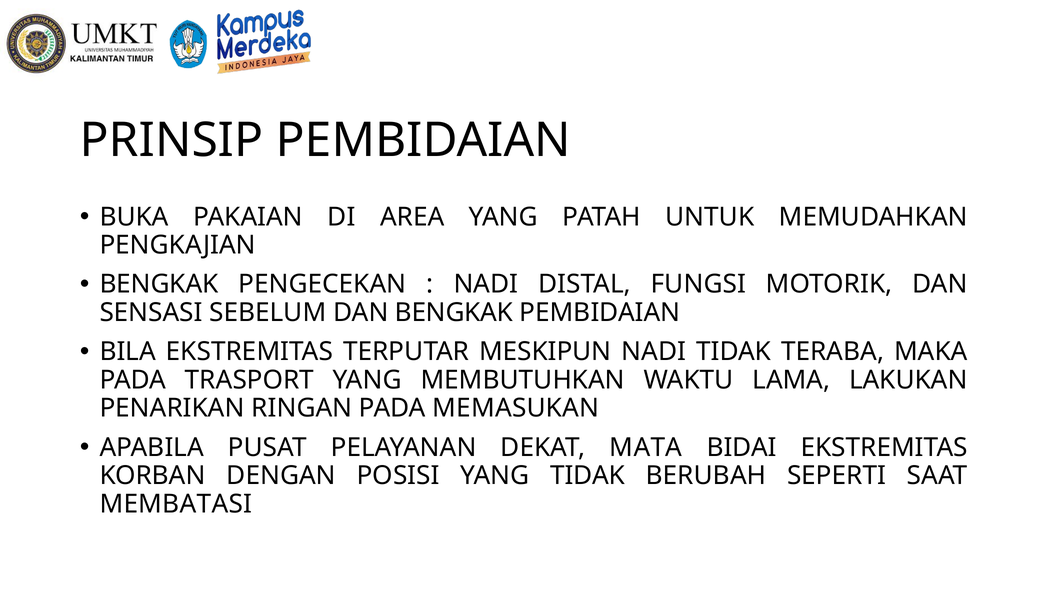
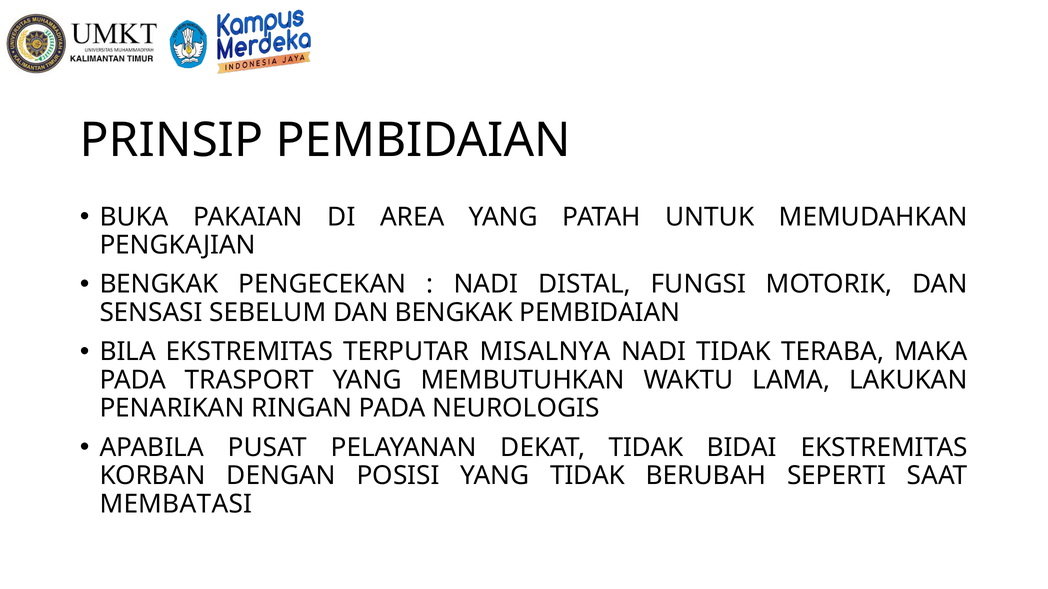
MESKIPUN: MESKIPUN -> MISALNYA (545, 352)
MEMASUKAN: MEMASUKAN -> NEUROLOGIS (516, 409)
DEKAT MATA: MATA -> TIDAK (646, 448)
